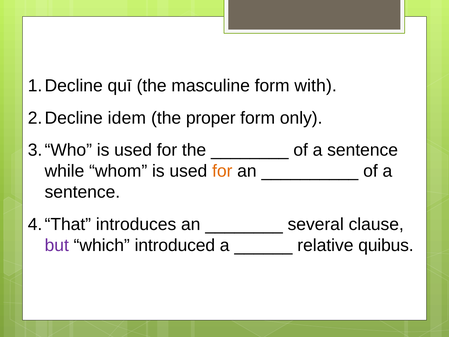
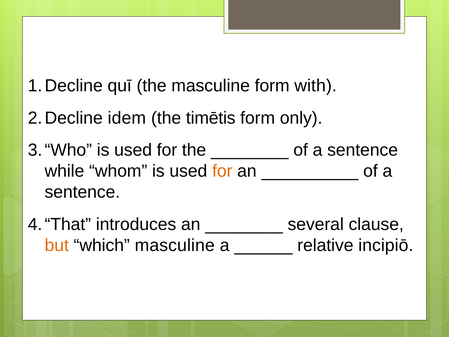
proper: proper -> timētis (211, 118)
but colour: purple -> orange (57, 245)
which introduced: introduced -> masculine (175, 245)
quibus: quibus -> incipiō (386, 245)
